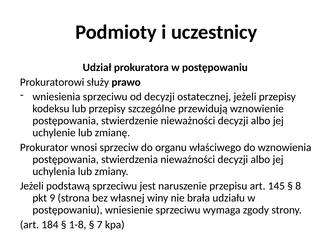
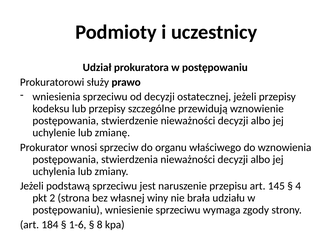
8: 8 -> 4 (298, 186)
9: 9 -> 2 (52, 198)
1-8: 1-8 -> 1-6 (78, 224)
7: 7 -> 8 (100, 224)
